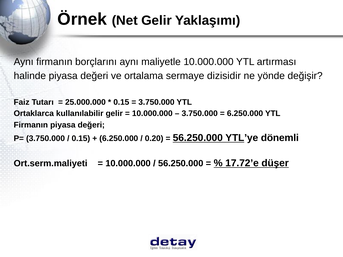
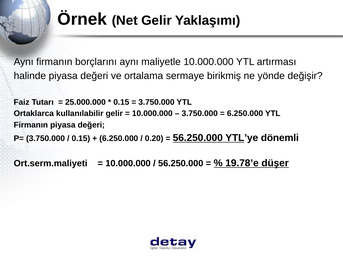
dizisidir: dizisidir -> birikmiş (224, 76)
17.72’e: 17.72’e -> 19.78’e (242, 163)
